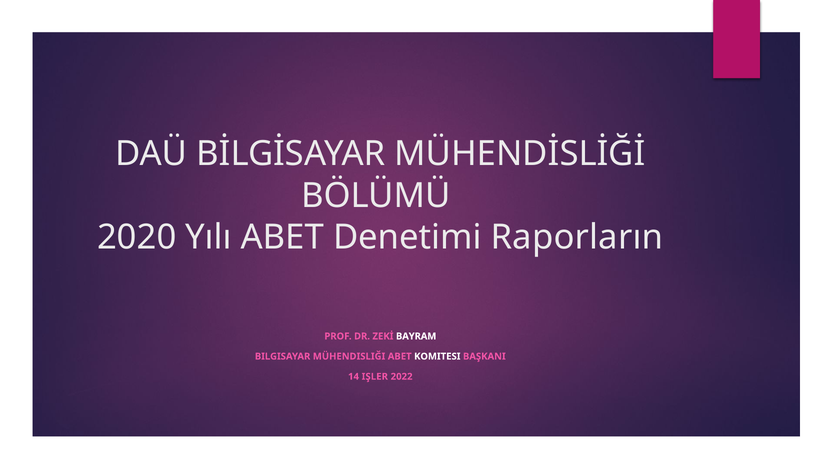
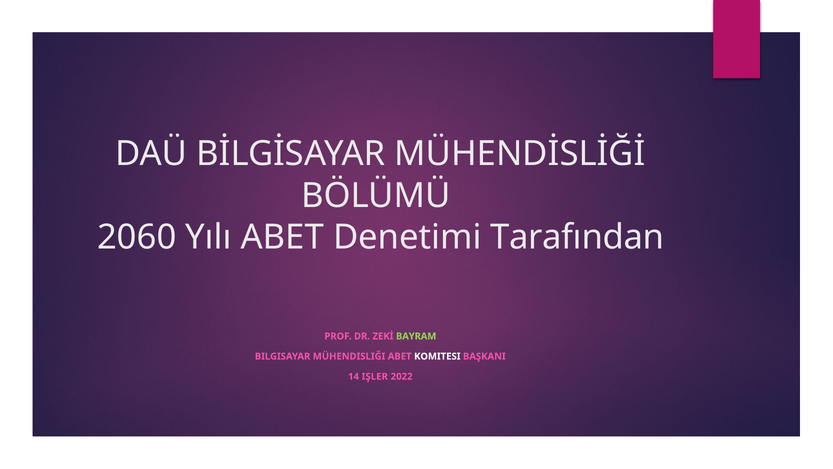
2020: 2020 -> 2060 (137, 237)
Raporların: Raporların -> Tarafından (577, 237)
BAYRAM colour: white -> light green (416, 336)
